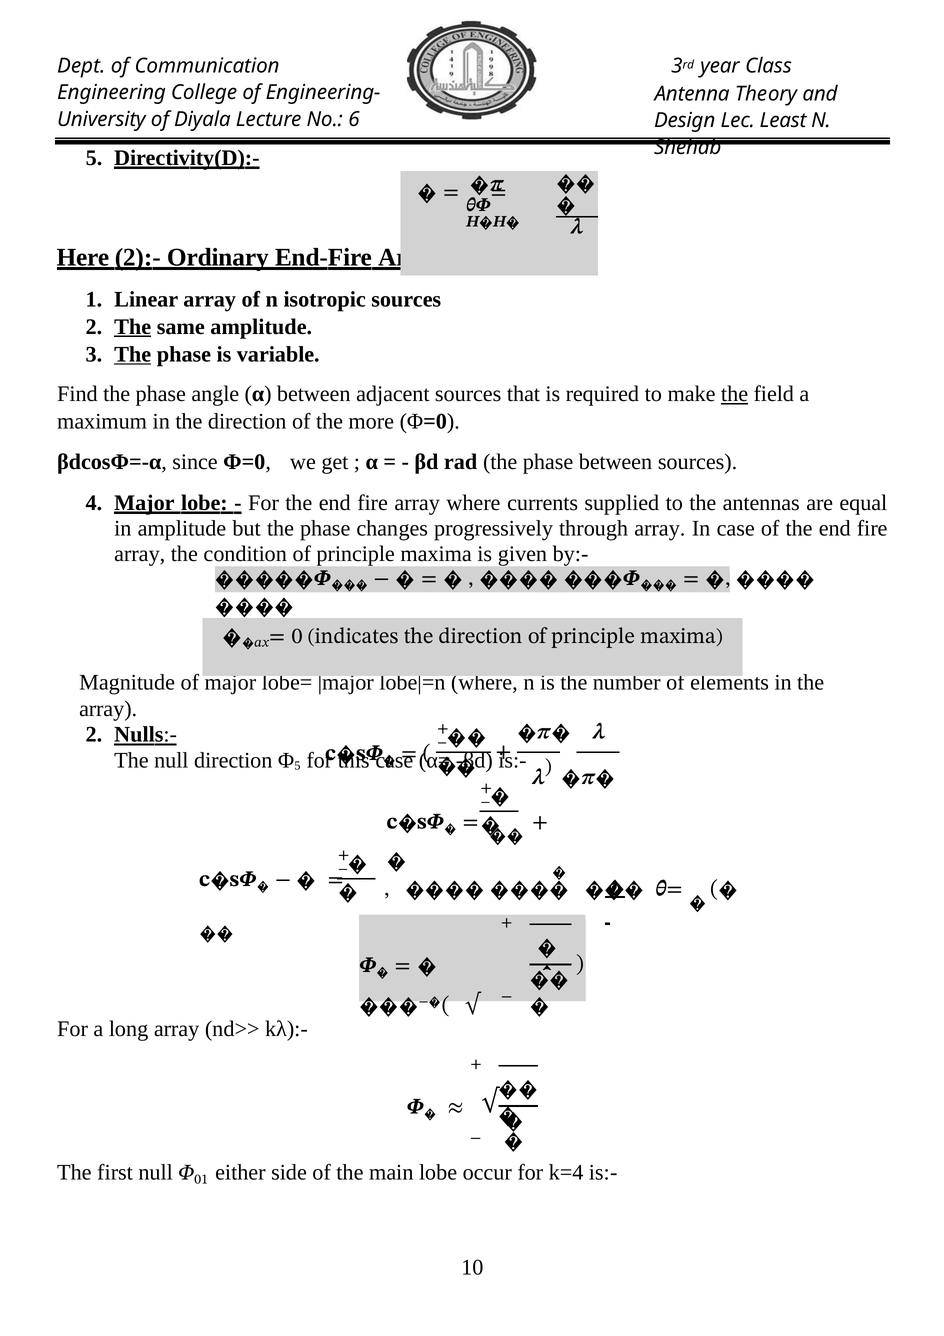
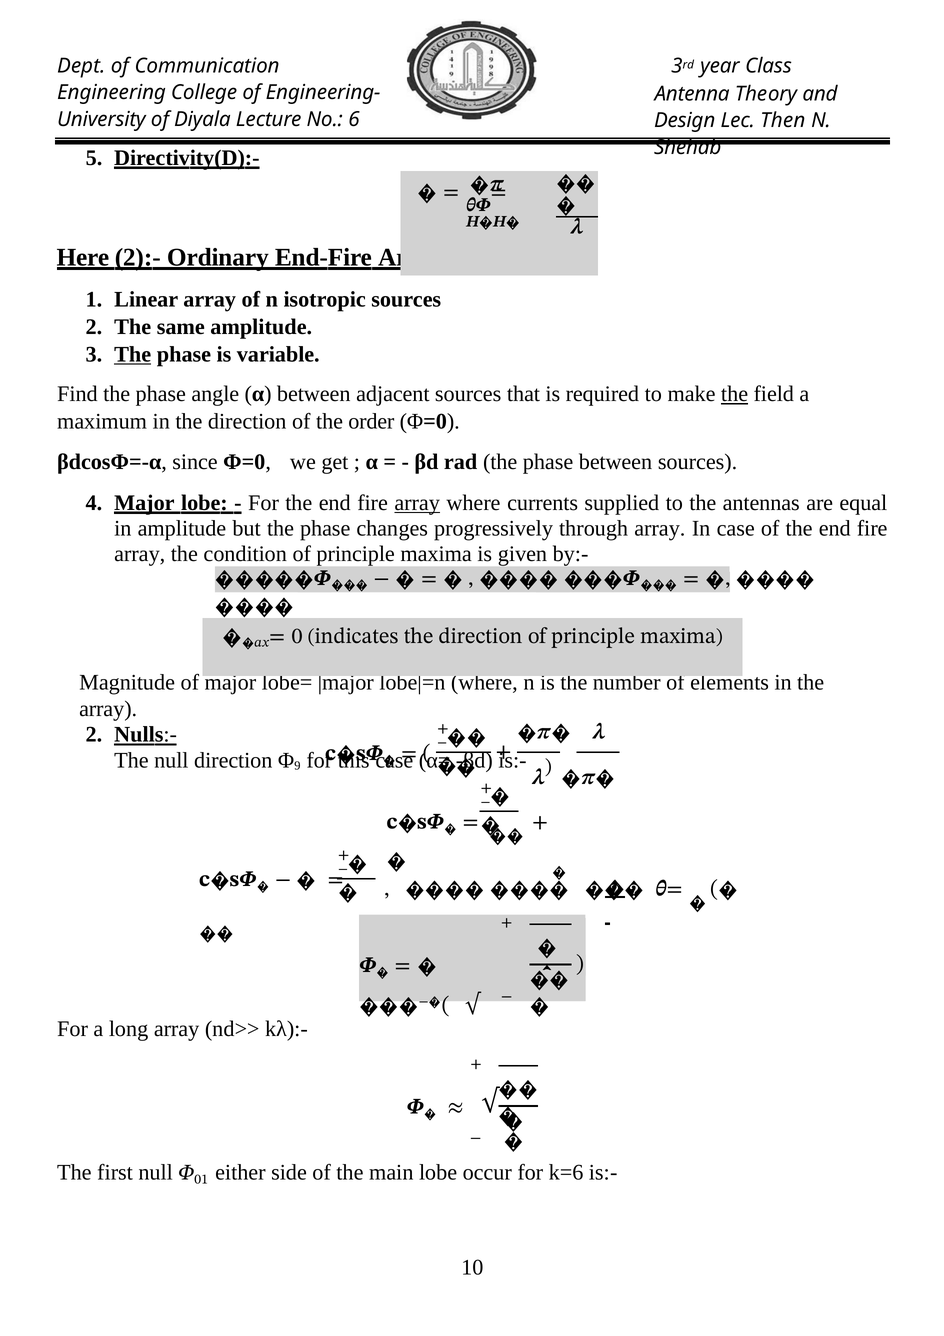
Least: Least -> Then (783, 121)
The underline: present -> none (133, 327)
more: more -> order (371, 421)
array underline: none -> present (417, 503)
5: 5 -> 9 (297, 765)
k=4: k=4 -> k=6 (566, 1173)
